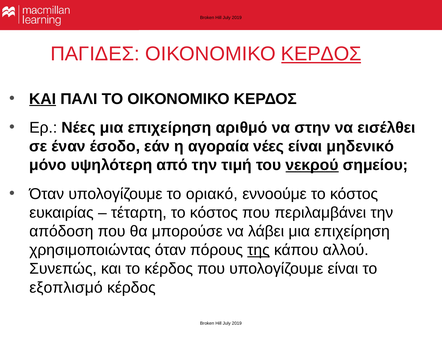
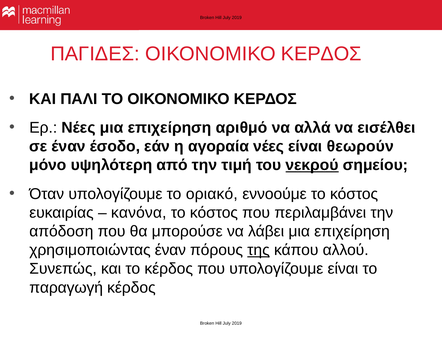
ΚΕΡΔΟΣ underline: present -> none (321, 54)
ΚΑΙ underline: present -> none (43, 99)
στην: στην -> αλλά (313, 128)
μηδενικό: μηδενικό -> θεωρούν (360, 147)
τέταρτη: τέταρτη -> κανόνα (139, 213)
χρησιμοποιώντας όταν: όταν -> έναν (170, 250)
εξοπλισμό: εξοπλισμό -> παραγωγή (66, 288)
